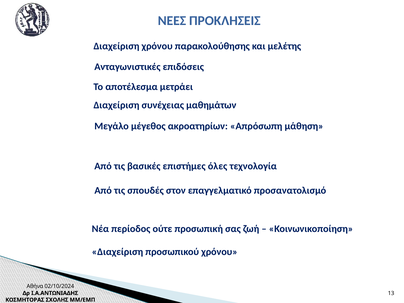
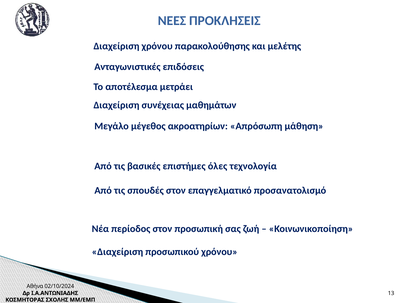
περίοδος ούτε: ούτε -> στον (162, 229)
